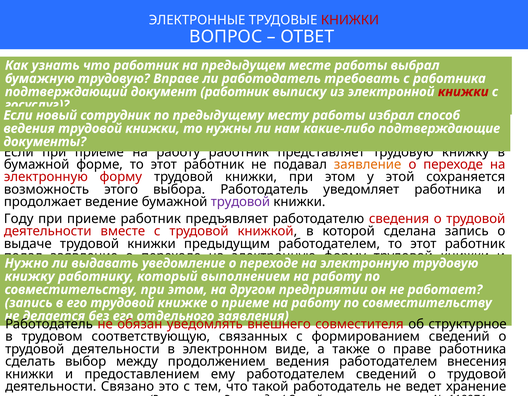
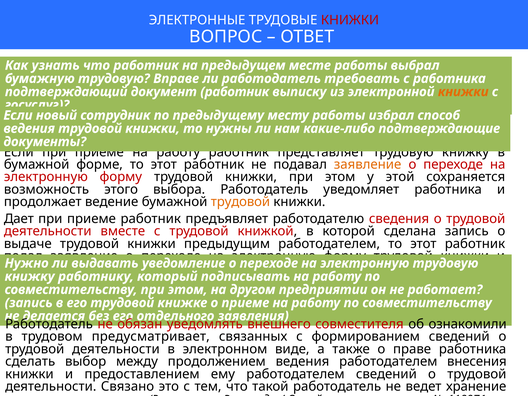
книжки colour: red -> orange (463, 92)
трудовой colour: purple -> orange (240, 202)
Году: Году -> Дает (19, 219)
выполнением: выполнением -> подписывать (246, 276)
структурное: структурное -> ознакомили (468, 324)
соответствующую: соответствующую -> предусматривает (151, 337)
